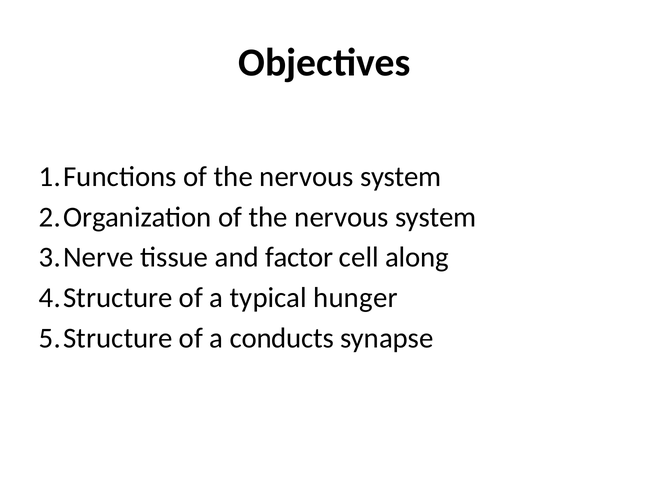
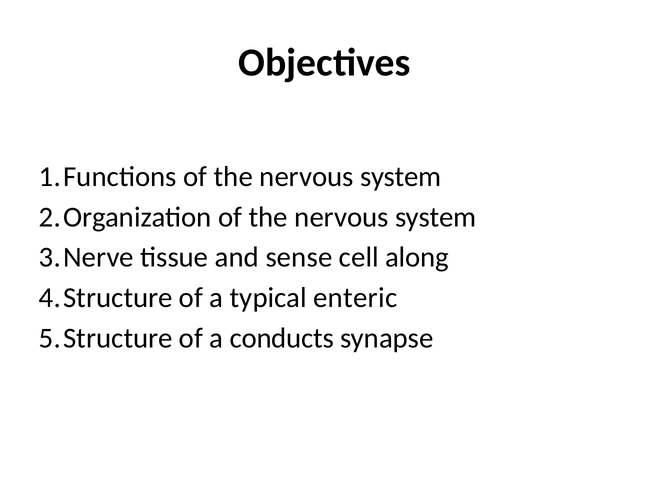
factor: factor -> sense (299, 257)
hunger: hunger -> enteric (355, 298)
